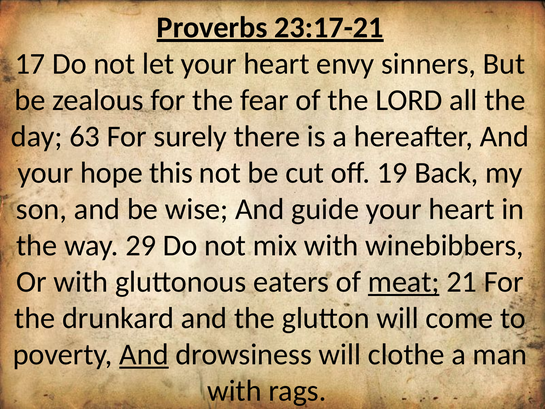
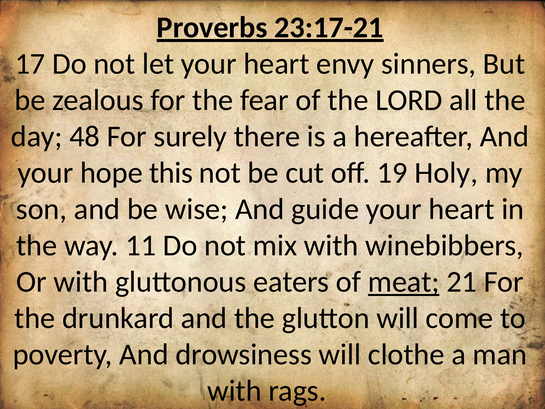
63: 63 -> 48 (85, 136)
Back: Back -> Holy (446, 173)
29: 29 -> 11 (141, 245)
And underline: present -> none (144, 354)
